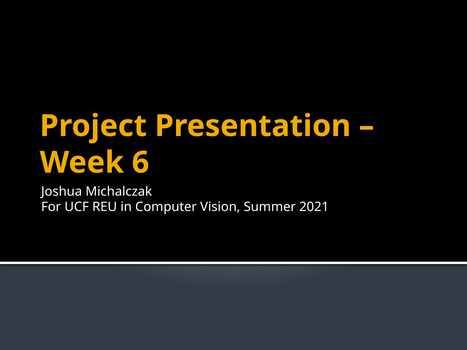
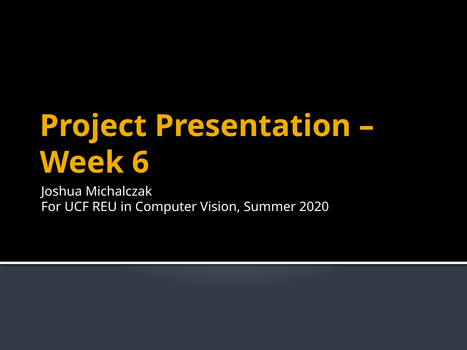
2021: 2021 -> 2020 (314, 207)
